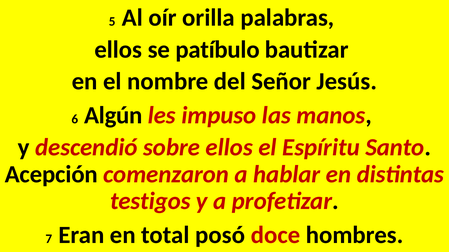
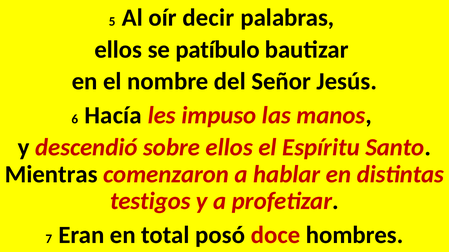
orilla: orilla -> decir (208, 18)
Algún: Algún -> Hacía (113, 116)
Acepción: Acepción -> Mientras (51, 175)
